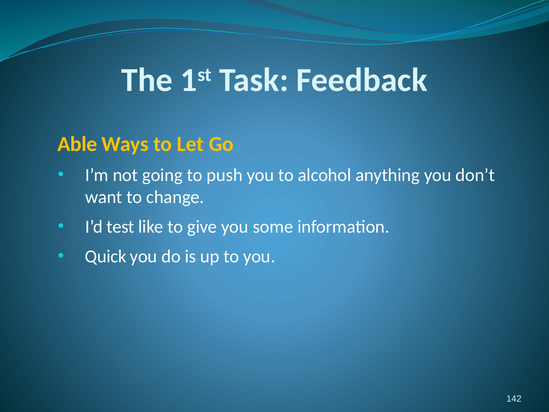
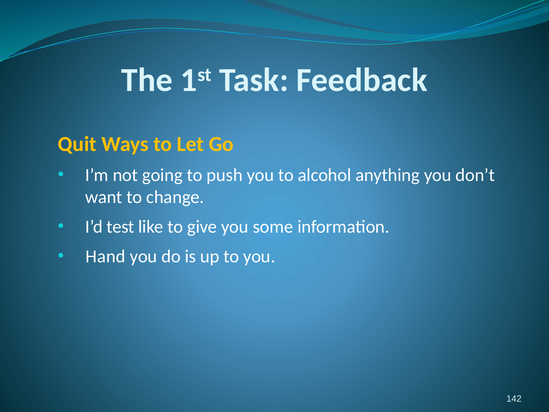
Able: Able -> Quit (77, 144)
Quick: Quick -> Hand (105, 256)
